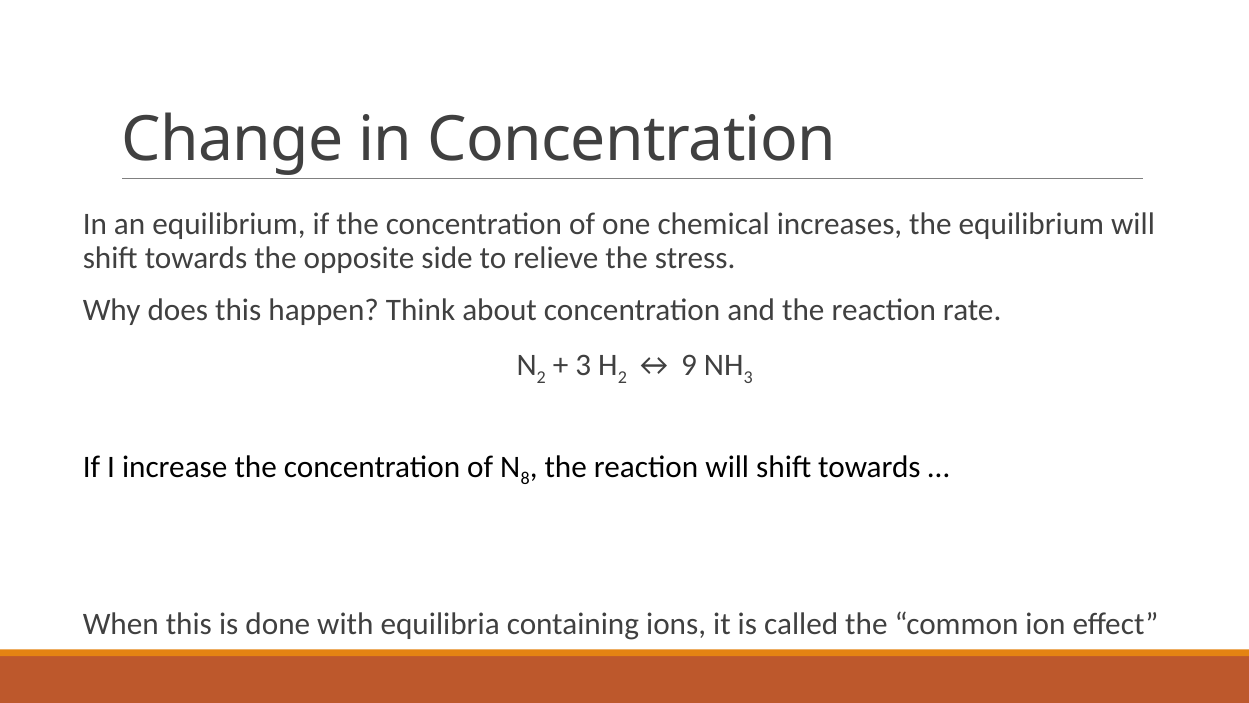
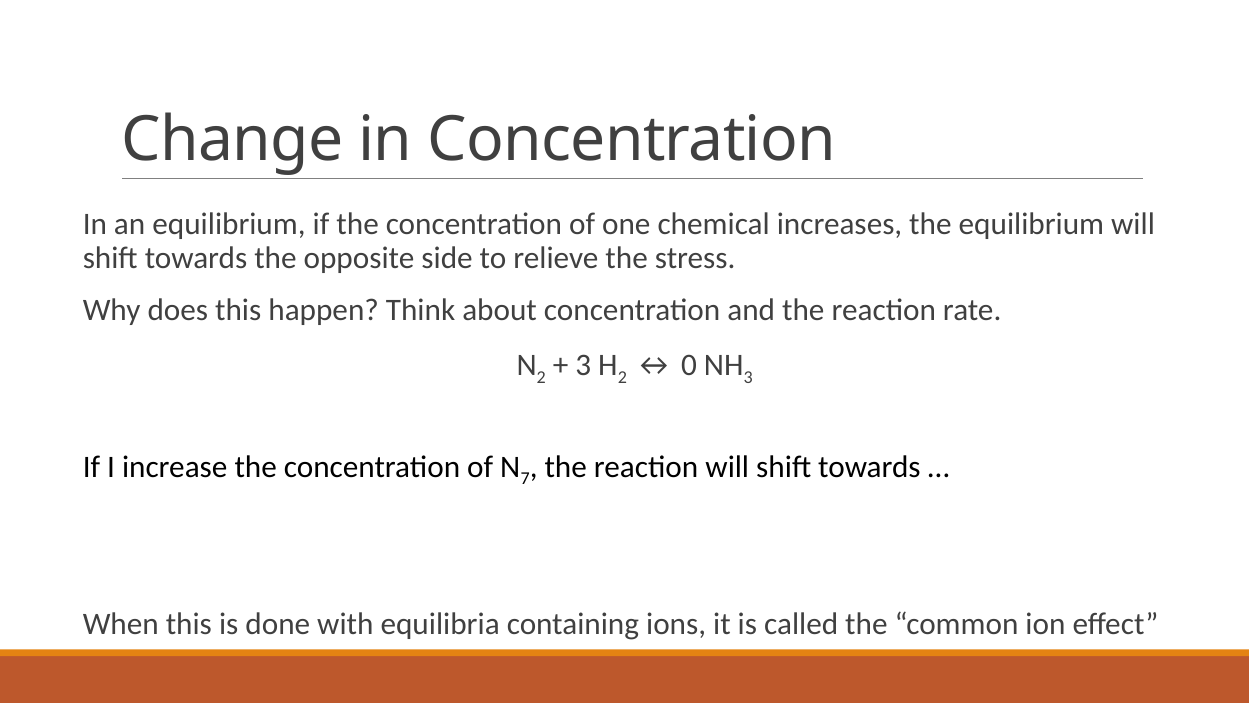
9: 9 -> 0 (689, 365)
8: 8 -> 7 (525, 479)
